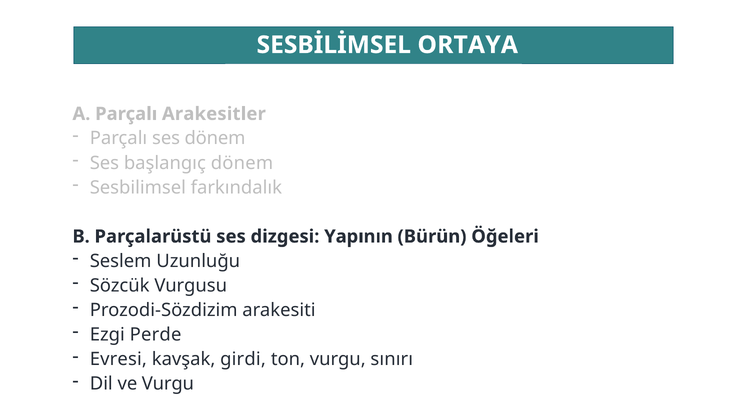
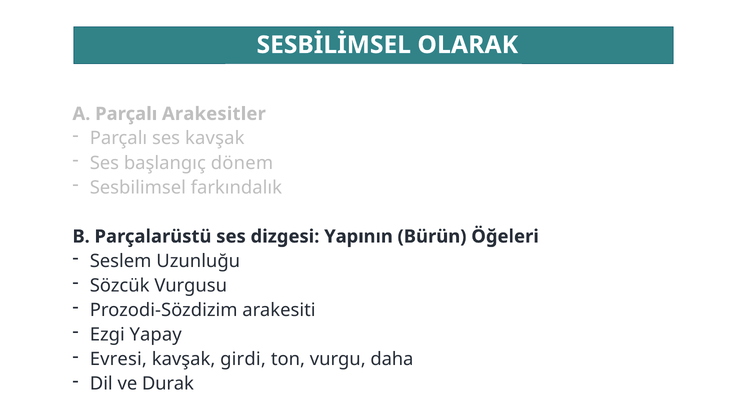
ORTAYA: ORTAYA -> OLARAK (468, 45)
ses dönem: dönem -> kavşak (215, 138)
Perde: Perde -> Yapay (156, 335)
sınırı: sınırı -> daha (392, 359)
ve Vurgu: Vurgu -> Durak (168, 384)
